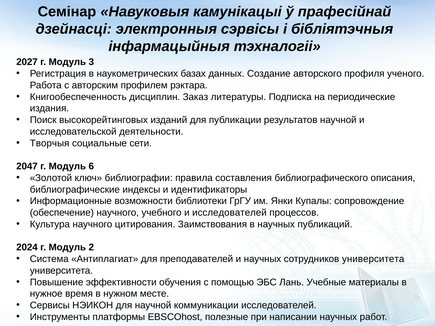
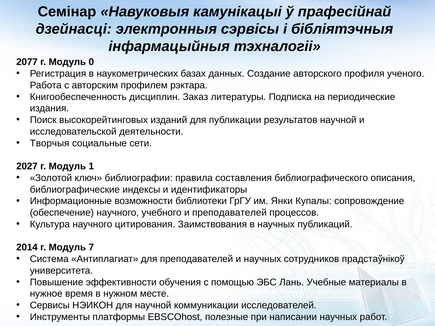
2027: 2027 -> 2077 (27, 62)
3: 3 -> 0 (91, 62)
2047: 2047 -> 2027 (27, 166)
6: 6 -> 1 (91, 166)
и исследователей: исследователей -> преподавателей (229, 213)
2024: 2024 -> 2014 (27, 248)
2: 2 -> 7 (91, 248)
сотрудников университета: университета -> прадстаўнікоў (373, 259)
